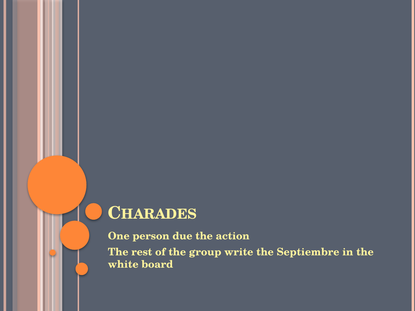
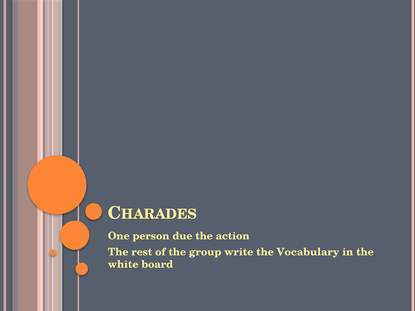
Septiembre: Septiembre -> Vocabulary (308, 252)
